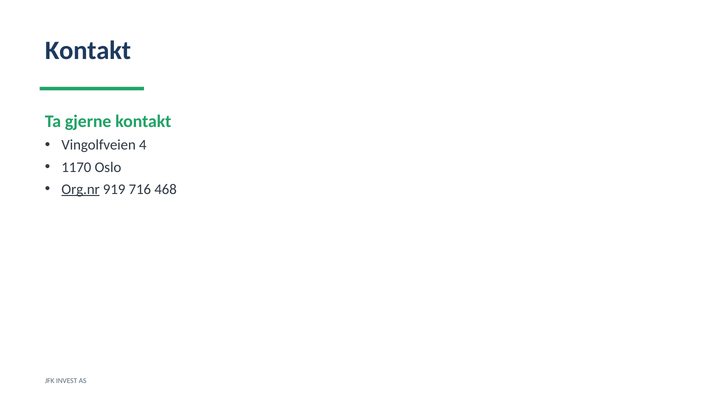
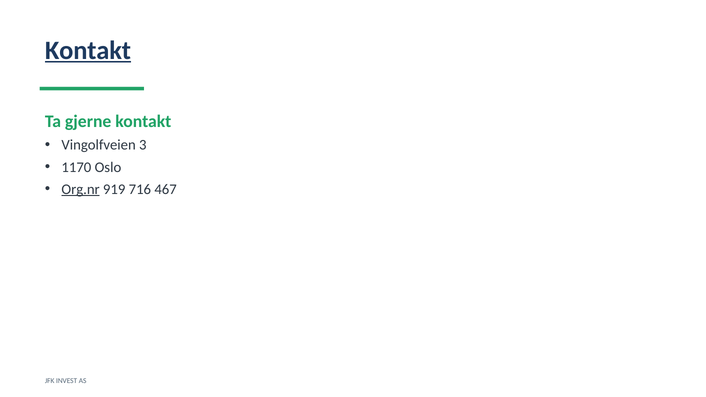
Kontakt underline: none -> present (88, 50)
4: 4 -> 3 (143, 145)
468: 468 -> 467 (166, 189)
